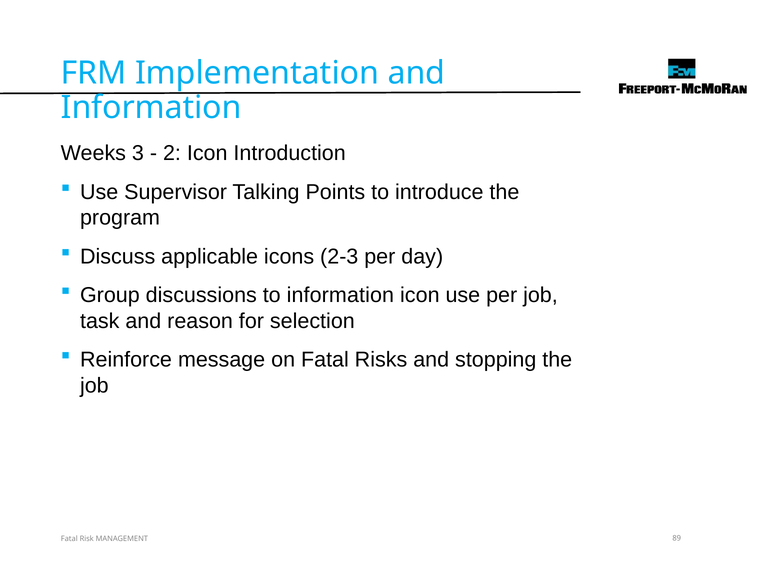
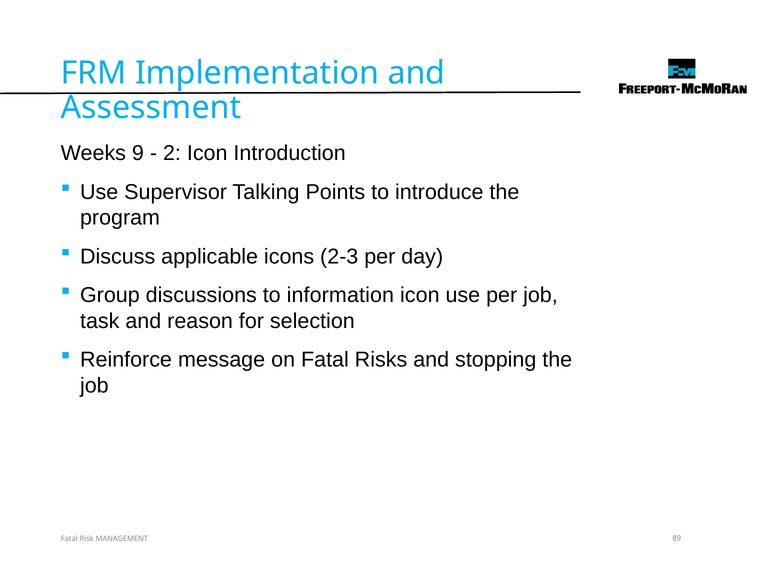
Information: Information -> Assessment (151, 108)
3: 3 -> 9 (138, 153)
